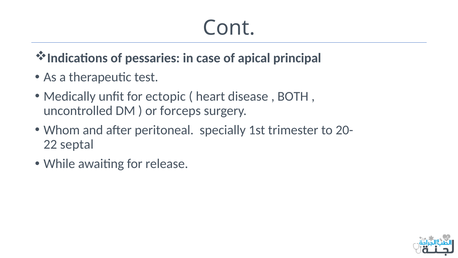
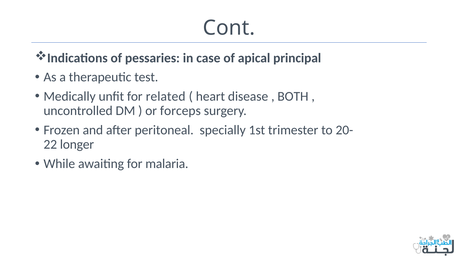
ectopic: ectopic -> related (166, 96)
Whom: Whom -> Frozen (62, 130)
septal: septal -> longer (77, 144)
release: release -> malaria (167, 164)
